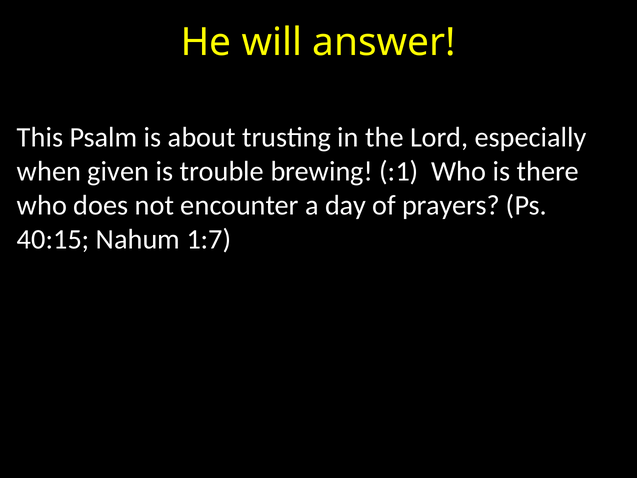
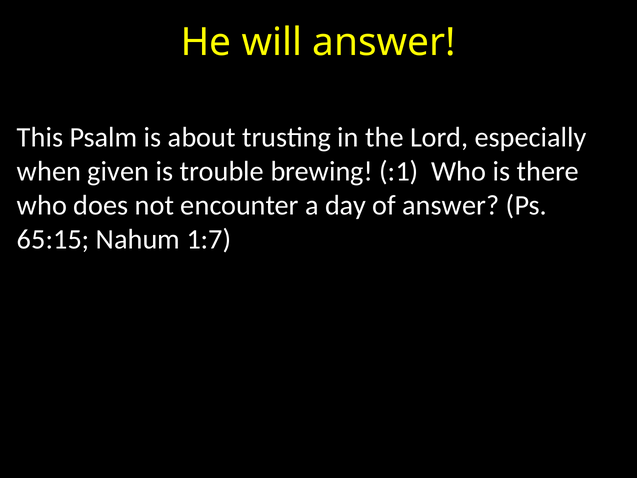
of prayers: prayers -> answer (451, 205)
40:15: 40:15 -> 65:15 (53, 239)
